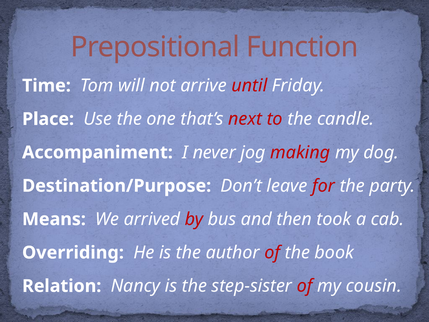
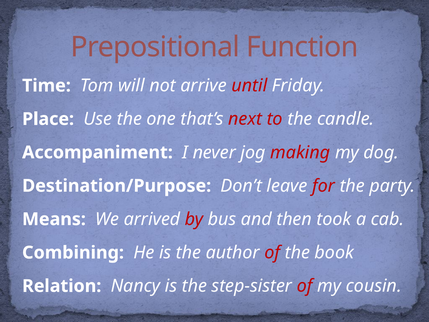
Overriding: Overriding -> Combining (73, 252)
